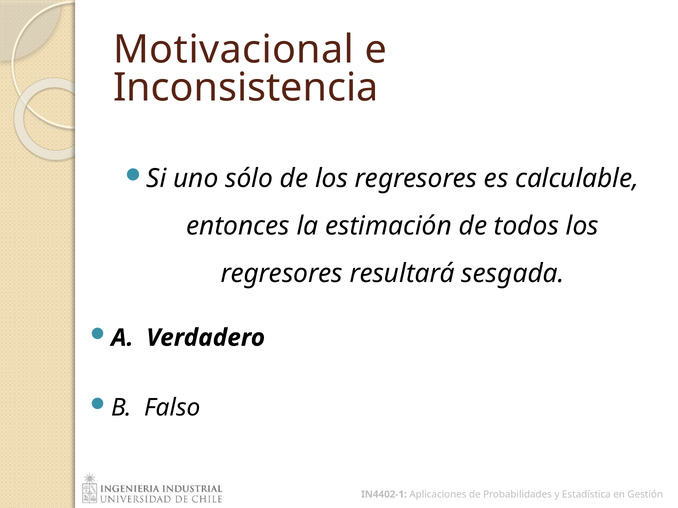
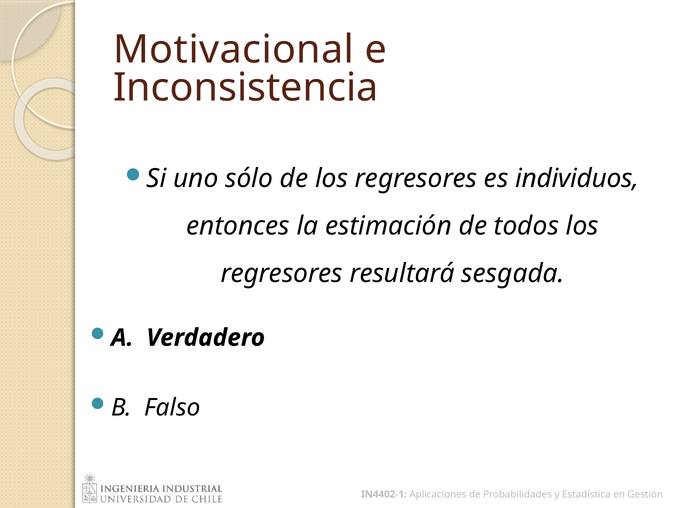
calculable: calculable -> individuos (577, 179)
